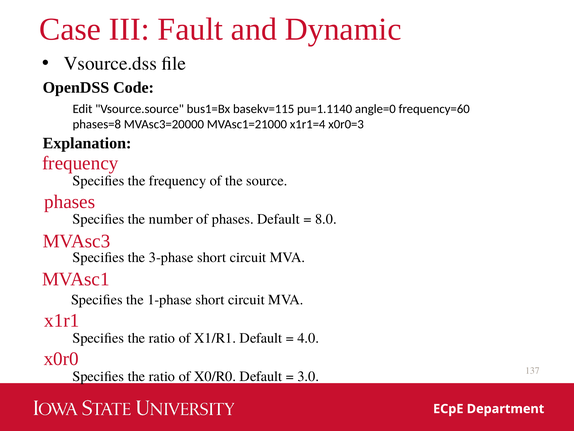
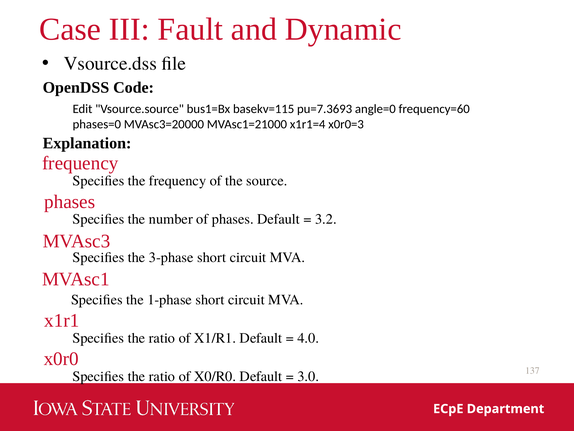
pu=1.1140: pu=1.1140 -> pu=7.3693 (325, 109)
phases=8: phases=8 -> phases=0 (97, 124)
8.0: 8.0 -> 3.2 (326, 219)
